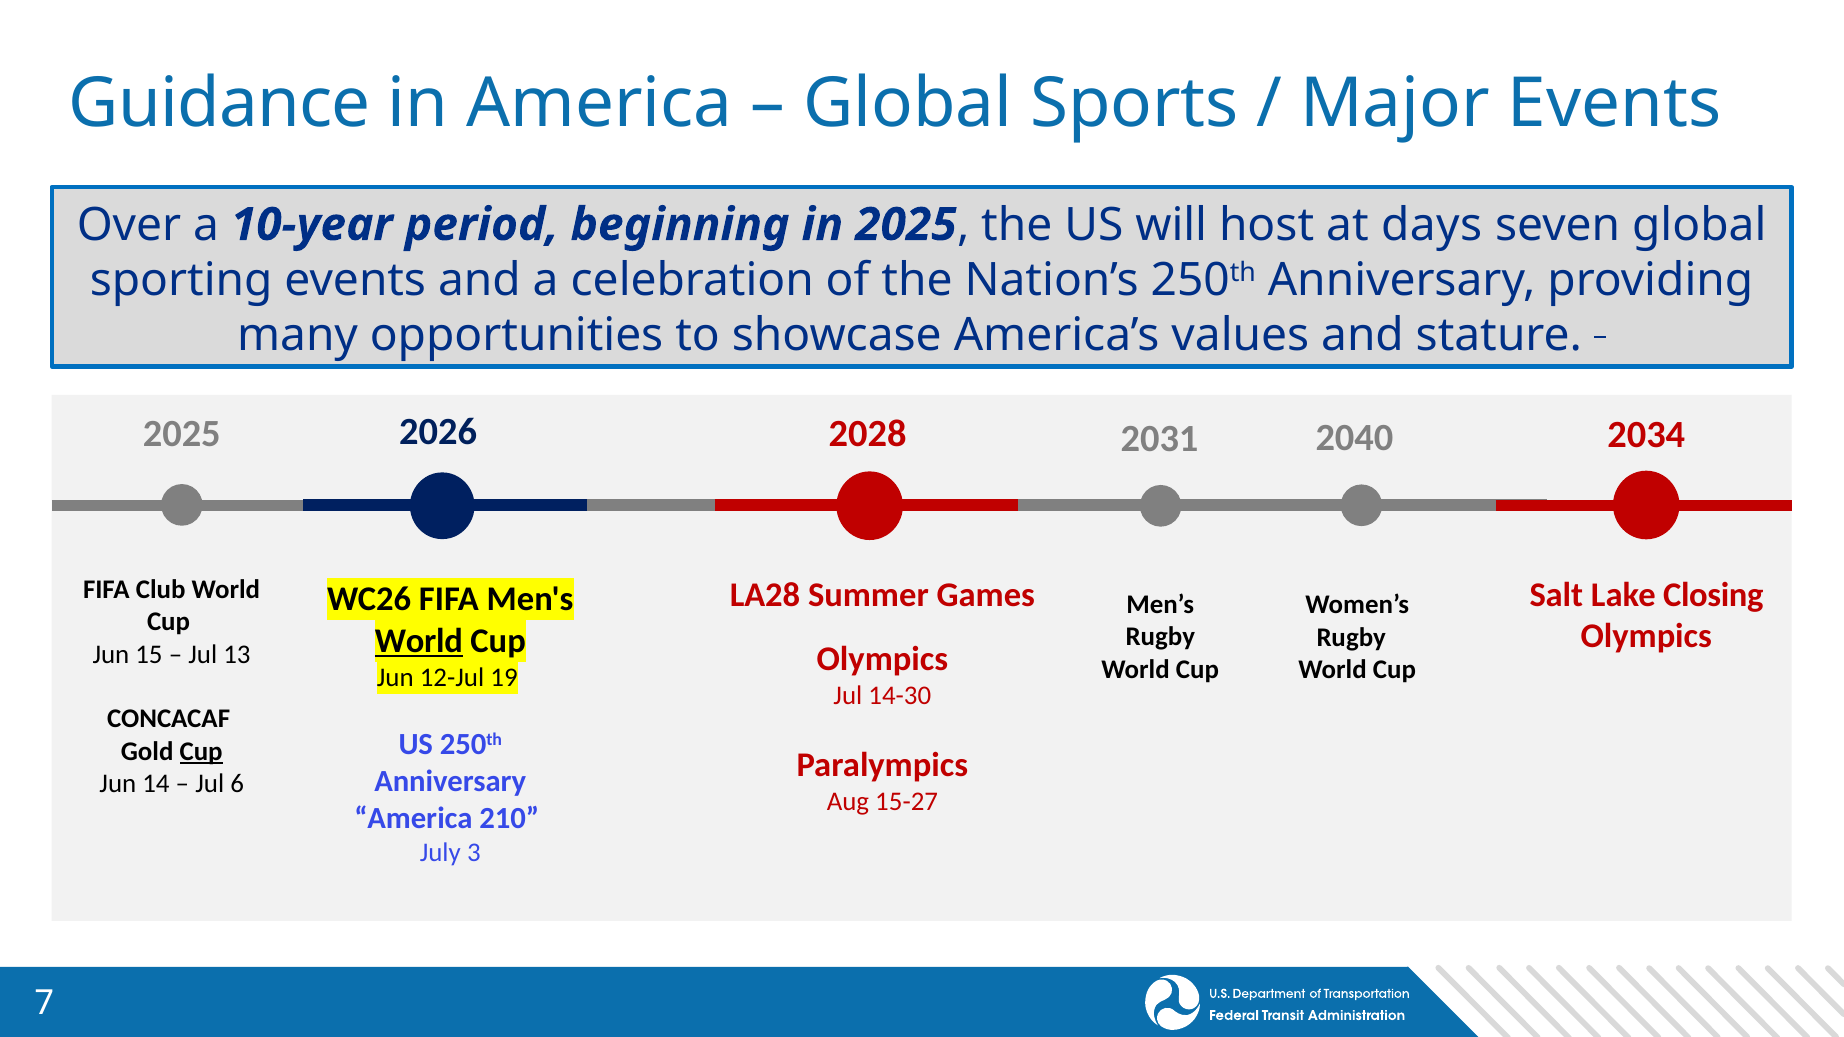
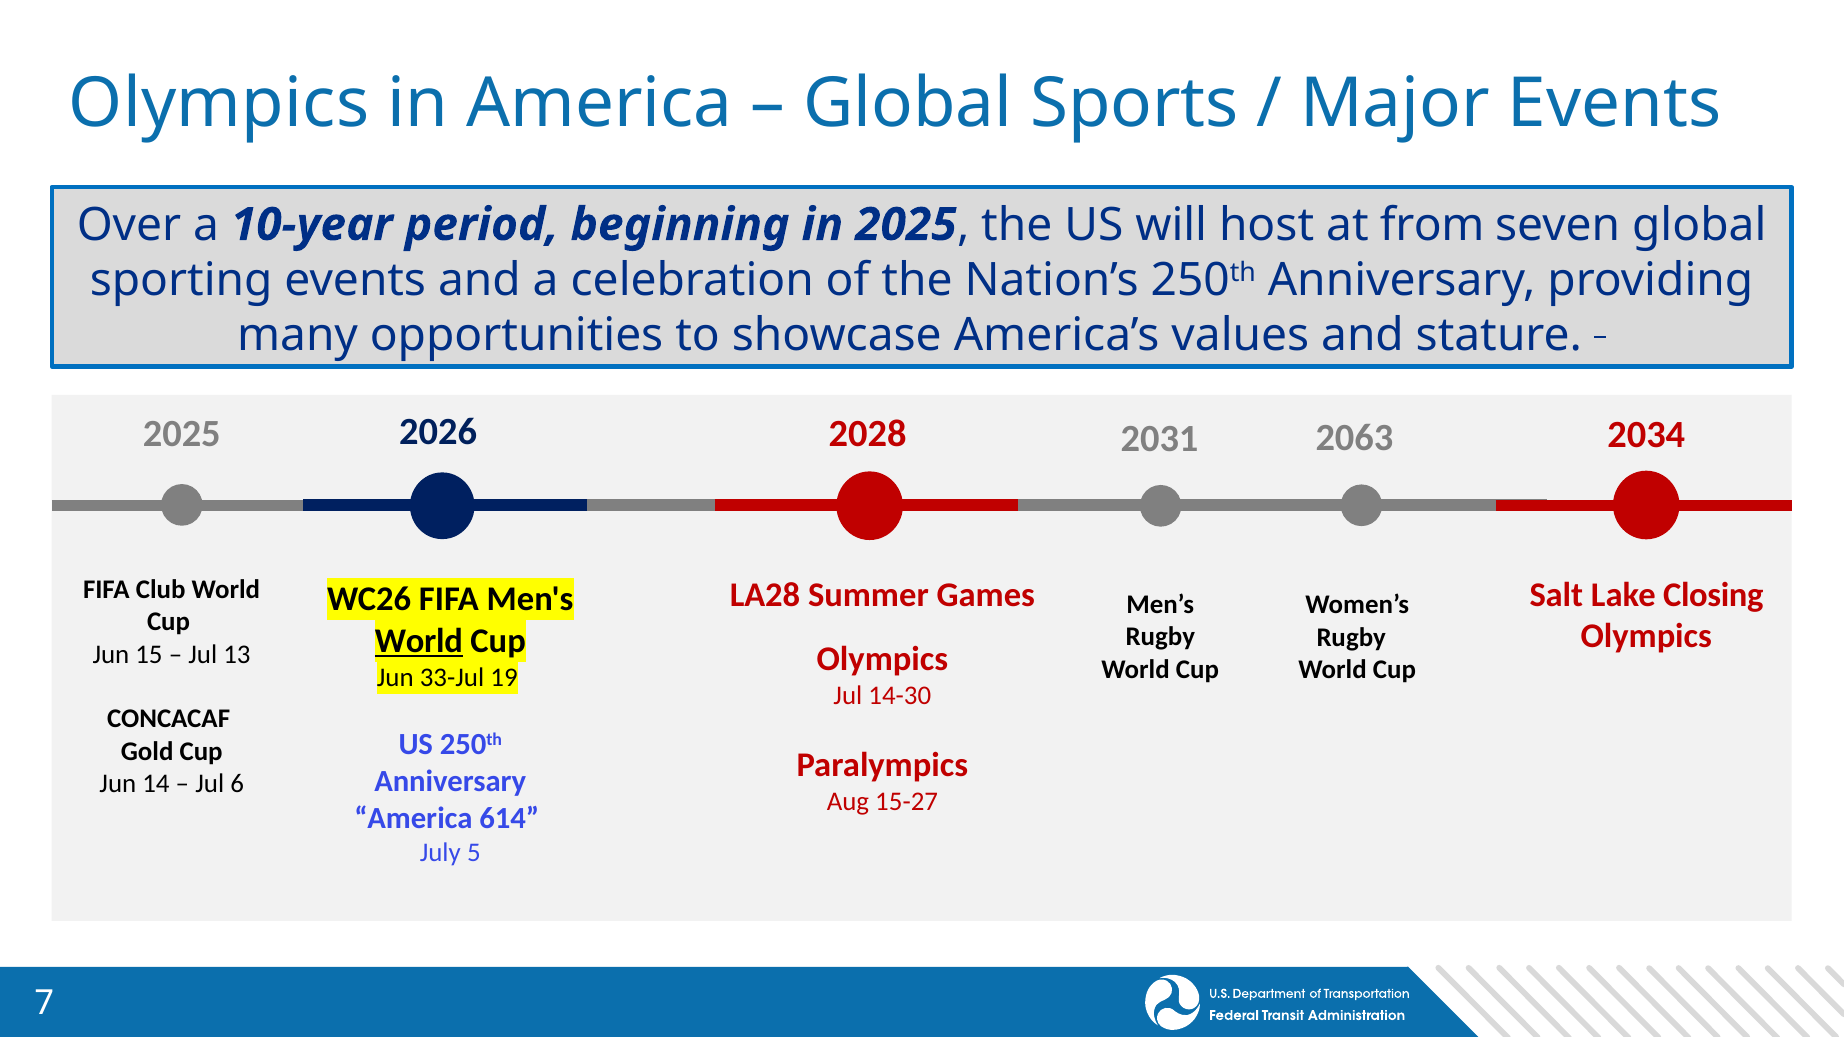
Guidance: Guidance -> Olympics (219, 104)
days: days -> from (1432, 225)
2040: 2040 -> 2063 (1354, 438)
12-Jul: 12-Jul -> 33-Jul (452, 678)
Cup underline: present -> none (201, 751)
210: 210 -> 614 (509, 818)
3: 3 -> 5 (474, 853)
